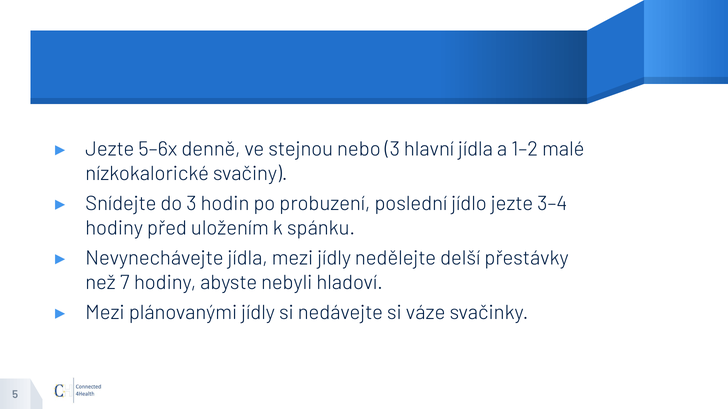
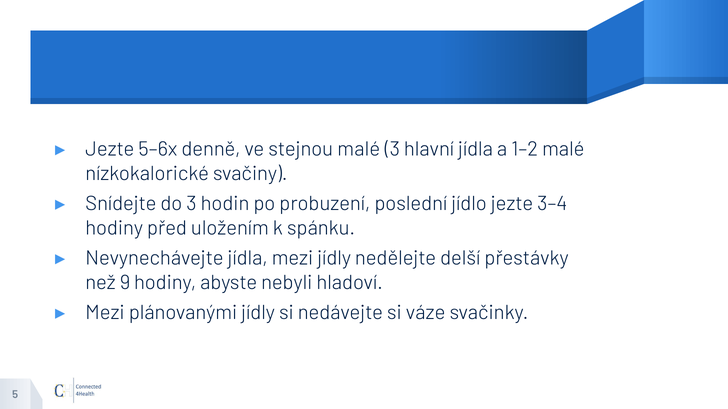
stejnou nebo: nebo -> malé (359, 149)
7: 7 -> 9 (125, 283)
